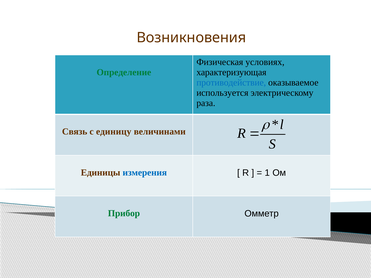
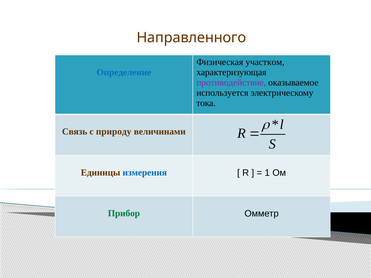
Возникновения: Возникновения -> Направленного (191, 38)
условиях: условиях -> участком (265, 62)
Определение colour: green -> blue (124, 72)
противодействие colour: blue -> purple (231, 83)
раза: раза -> тока (206, 103)
единицу: единицу -> природу (114, 132)
